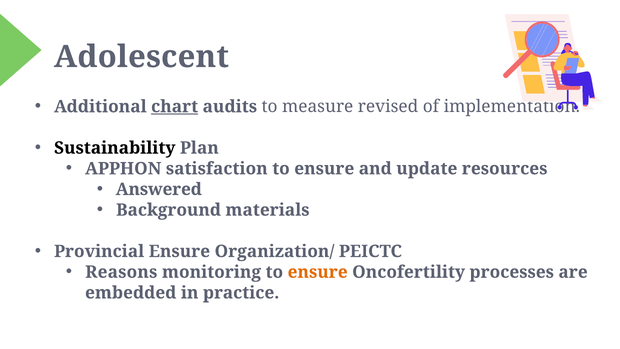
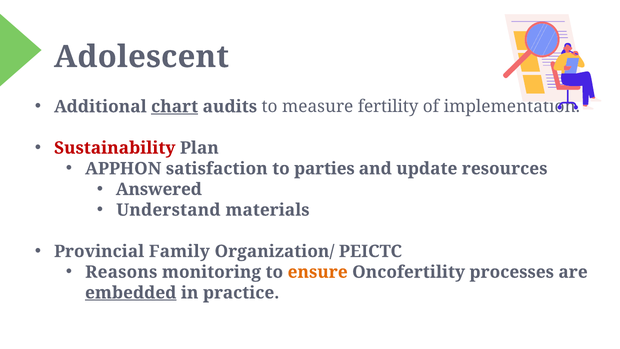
revised: revised -> fertility (388, 106)
Sustainability colour: black -> red (115, 148)
ensure: ensure -> parties (324, 169)
Background: Background -> Understand (168, 210)
Provincial Ensure: Ensure -> Family (179, 251)
embedded underline: none -> present (131, 293)
